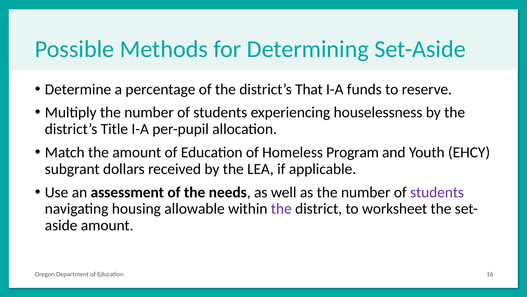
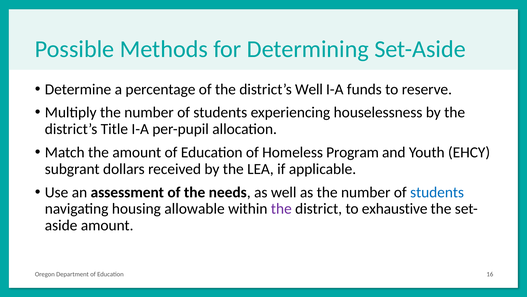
district’s That: That -> Well (309, 89)
students colour: purple -> blue (437, 192)
worksheet: worksheet -> exhaustive (395, 209)
